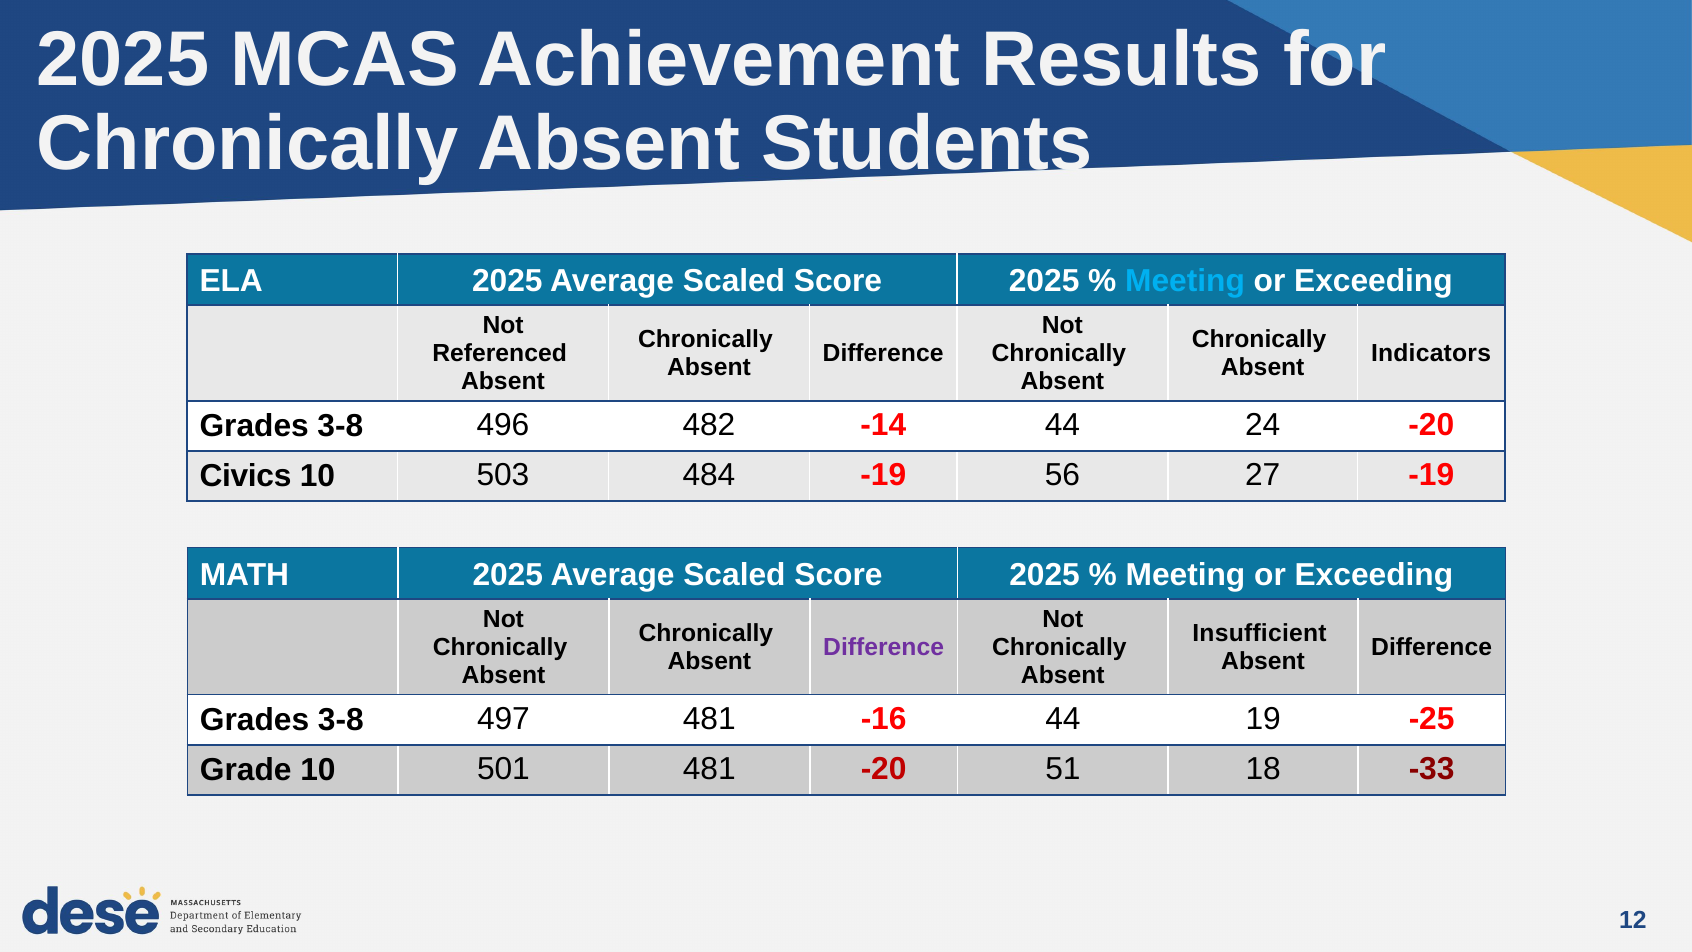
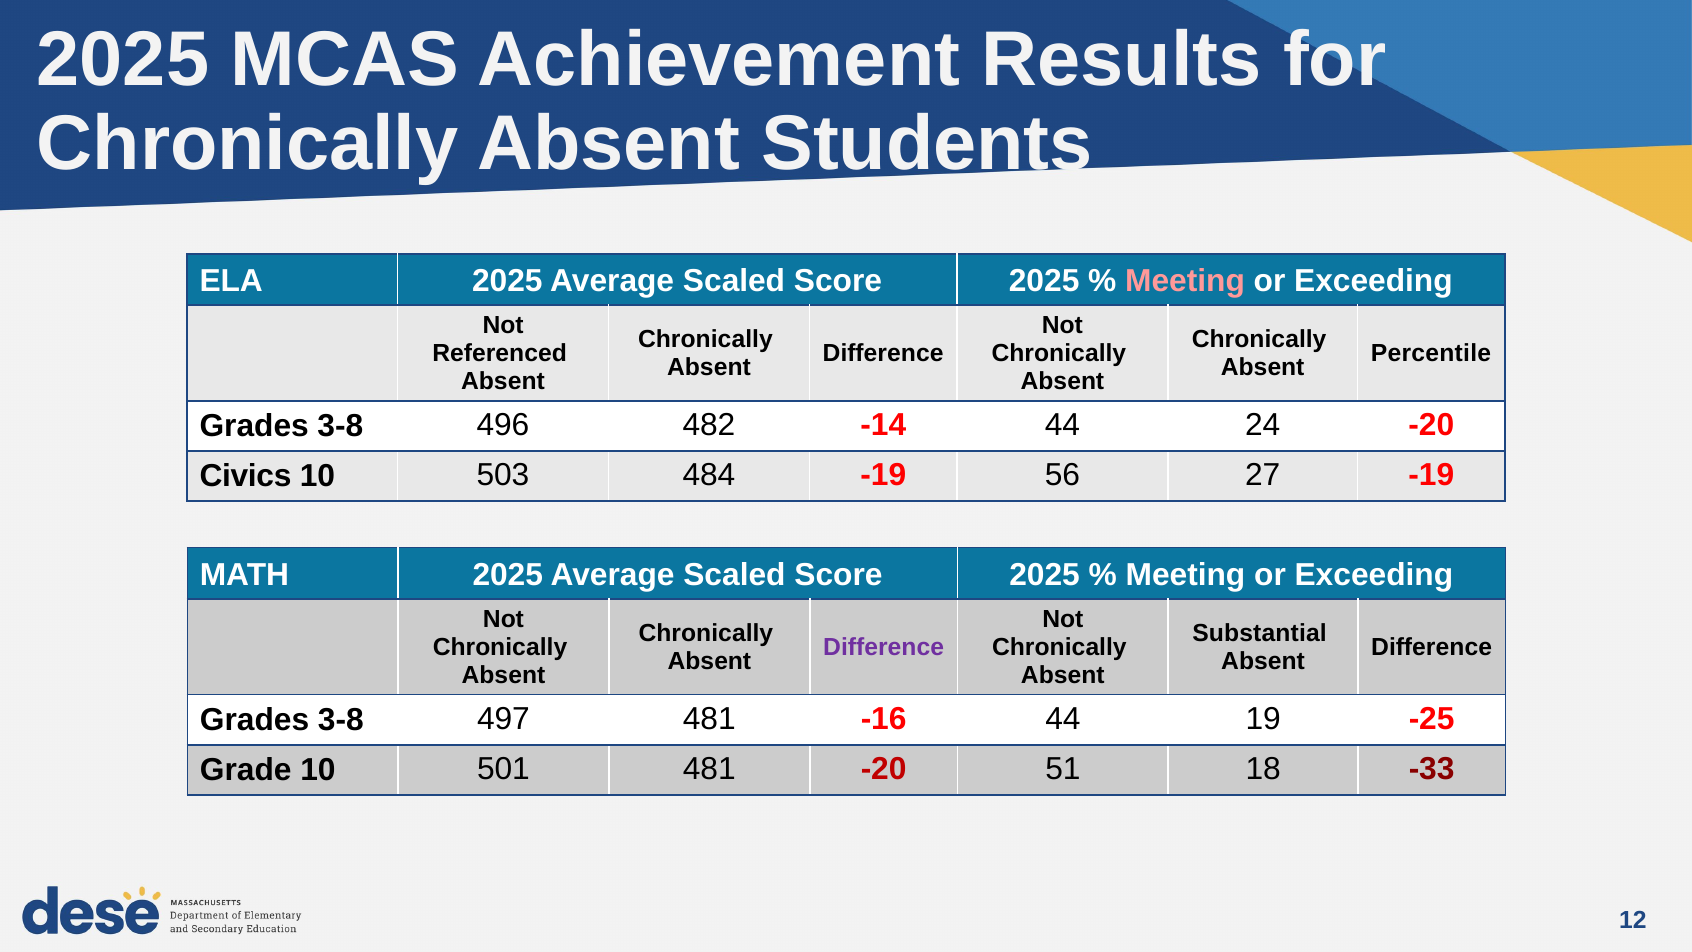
Meeting colour: light blue -> pink (1185, 281)
Indicators: Indicators -> Percentile (1431, 353)
Insufficient: Insufficient -> Substantial (1260, 633)
